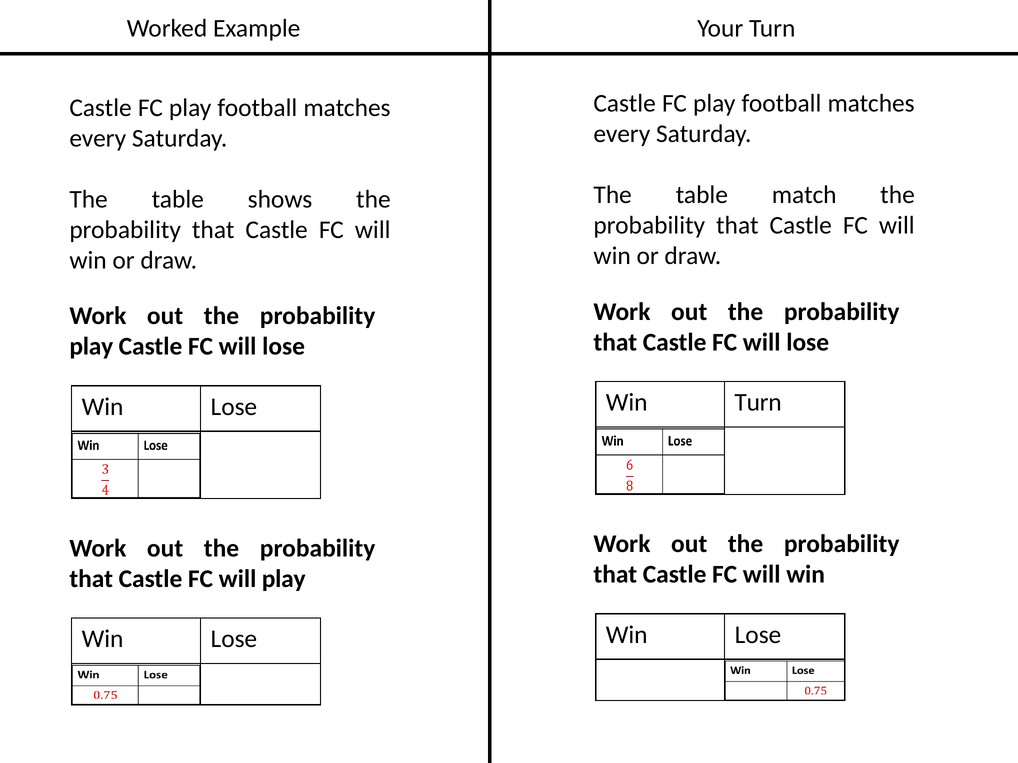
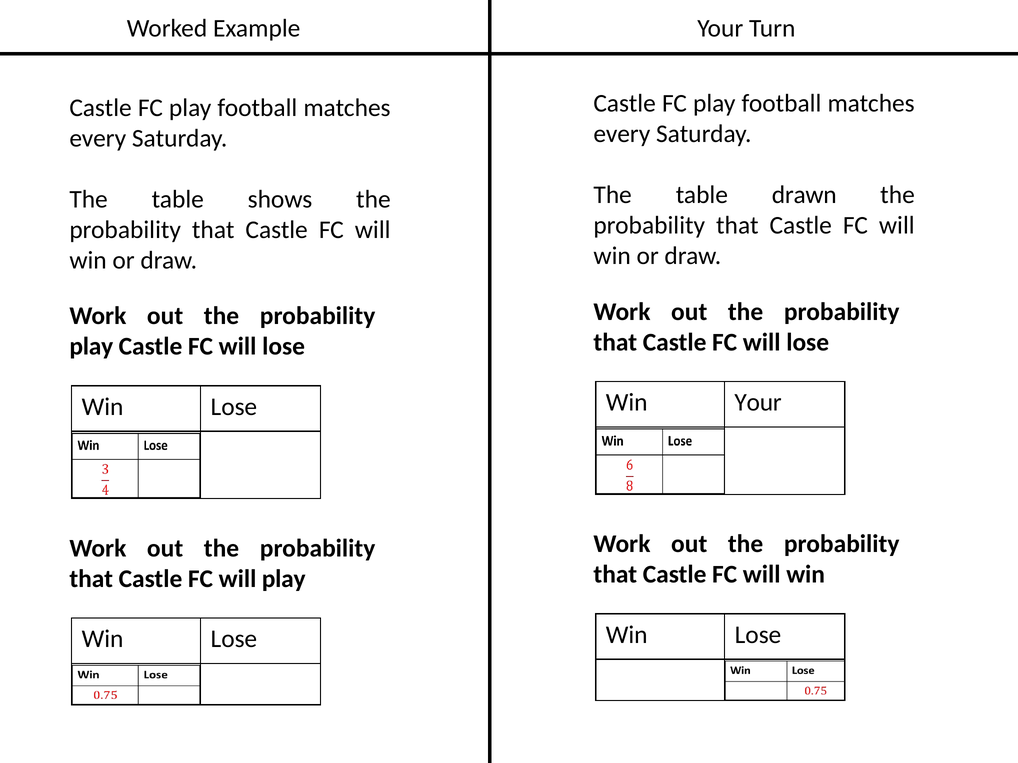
match: match -> drawn (804, 195)
Win Turn: Turn -> Your (758, 403)
